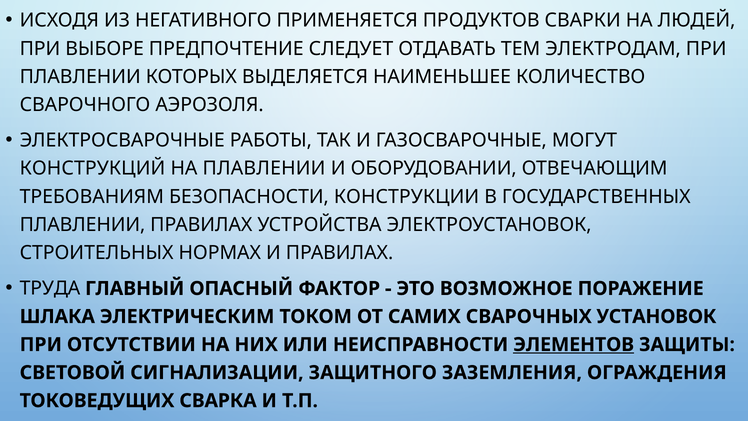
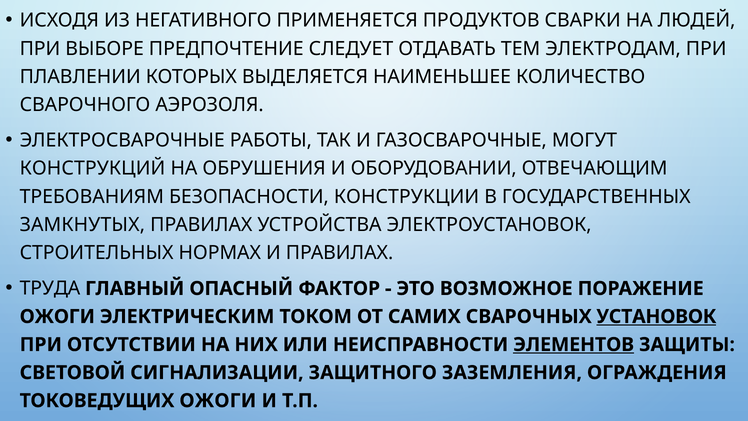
НА ПЛАВЛЕНИИ: ПЛАВЛЕНИИ -> ОБРУШЕНИЯ (264, 168)
ПЛАВЛЕНИИ: ПЛАВЛЕНИИ -> ЗАМКНУТЫХ (82, 225)
ШЛАКА: ШЛАКА -> ОЖОГИ (57, 316)
УСТАНОВОК underline: none -> present (656, 316)
ТОКОВЕДУЩИХ СВАРКА: СВАРКА -> ОЖОГИ (218, 400)
